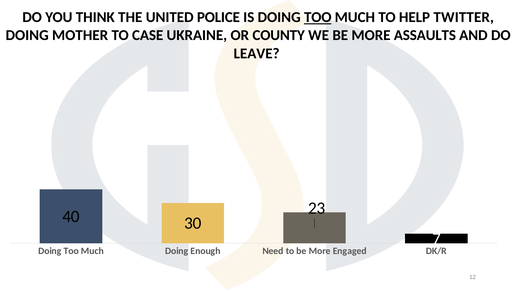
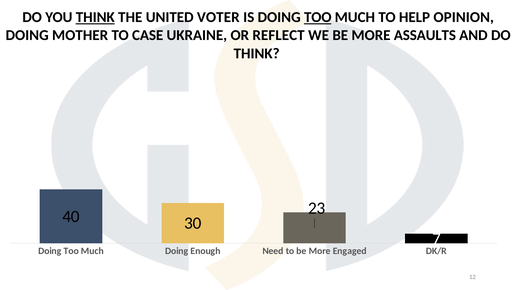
THINK underline: none -> present (95, 17)
POLICE: POLICE -> VOTER (218, 17)
TWITTER: TWITTER -> OPINION (464, 17)
COUNTY: COUNTY -> REFLECT (279, 35)
LEAVE: LEAVE -> THINK (257, 53)
